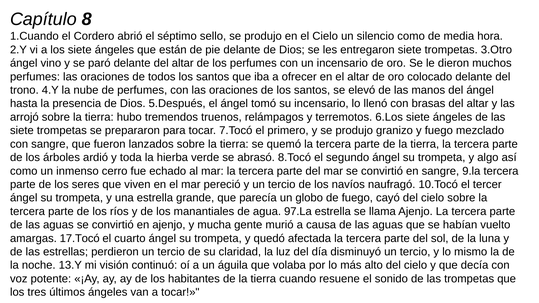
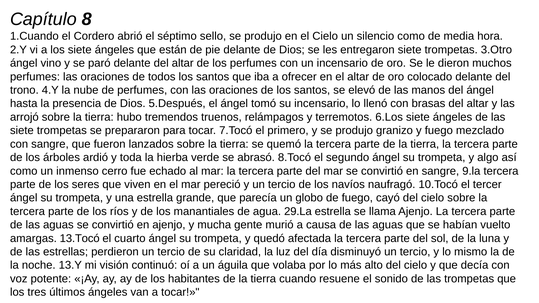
97.La: 97.La -> 29.La (298, 212)
17.Tocó: 17.Tocó -> 13.Tocó (80, 238)
